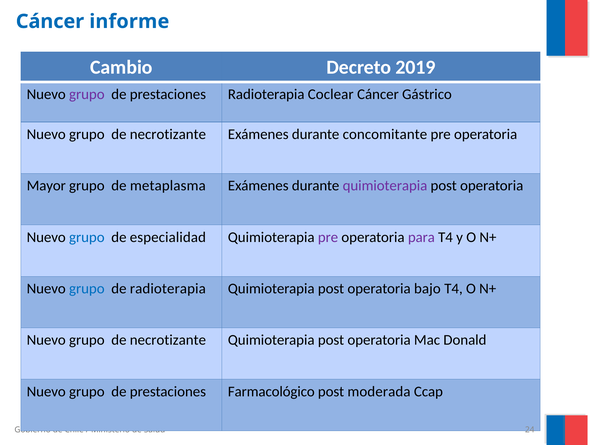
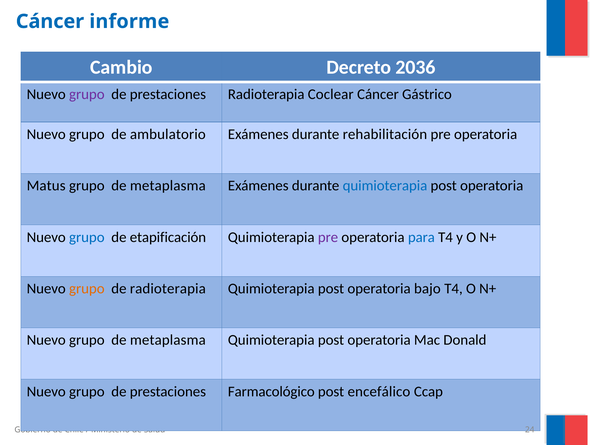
2019: 2019 -> 2036 (416, 67)
necrotizante: necrotizante -> ambulatorio (168, 134)
concomitante: concomitante -> rehabilitación (385, 134)
Mayor: Mayor -> Matus (46, 186)
quimioterapia colour: purple -> blue (385, 186)
especialidad: especialidad -> etapificación (168, 237)
para colour: purple -> blue (421, 237)
grupo colour: blue -> orange (87, 289)
necrotizante: necrotizante -> metaplasma (168, 340)
moderada: moderada -> encefálico (379, 392)
